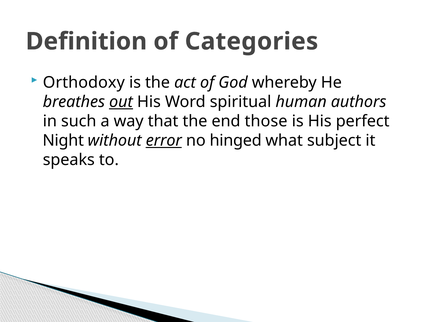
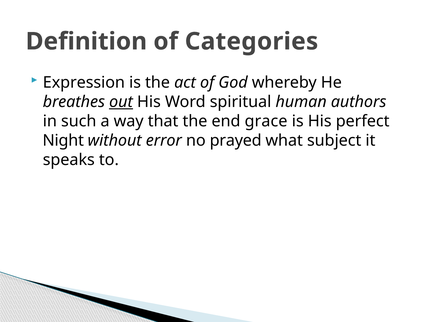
Orthodoxy: Orthodoxy -> Expression (84, 82)
those: those -> grace (266, 121)
error underline: present -> none (164, 140)
hinged: hinged -> prayed (236, 140)
